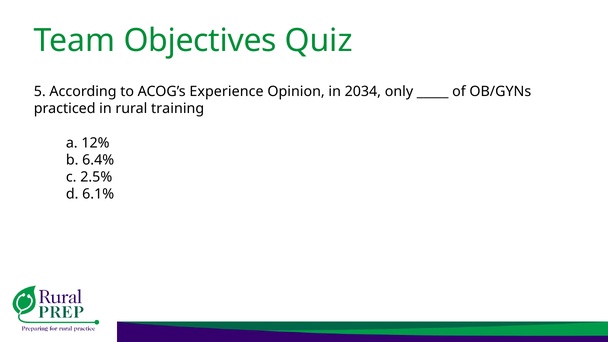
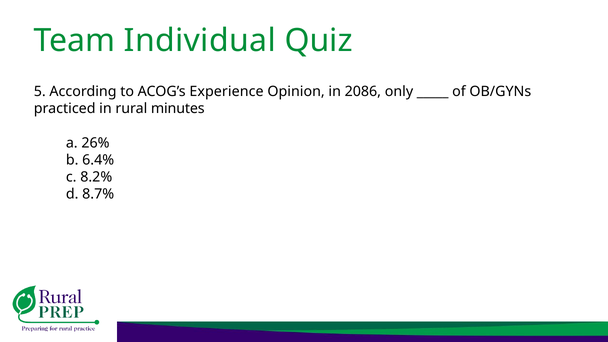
Objectives: Objectives -> Individual (200, 40)
2034: 2034 -> 2086 (363, 91)
training: training -> minutes (178, 109)
12%: 12% -> 26% (95, 143)
2.5%: 2.5% -> 8.2% (96, 177)
6.1%: 6.1% -> 8.7% (98, 194)
